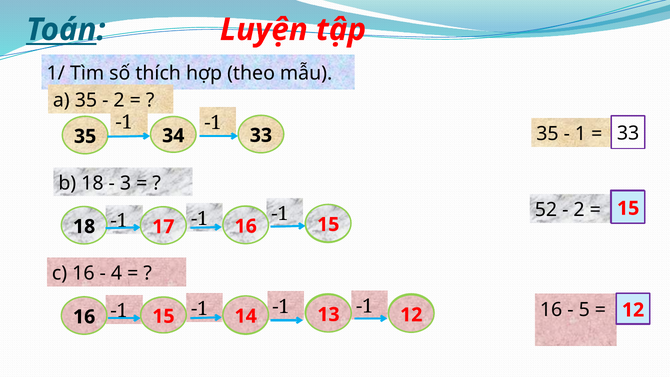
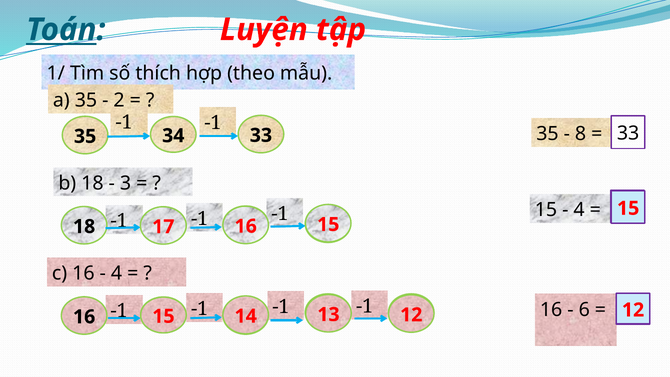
1: 1 -> 8 (581, 134)
52: 52 -> 15 (546, 210)
2: 2 -> 4 (579, 210)
5: 5 -> 6 (584, 309)
